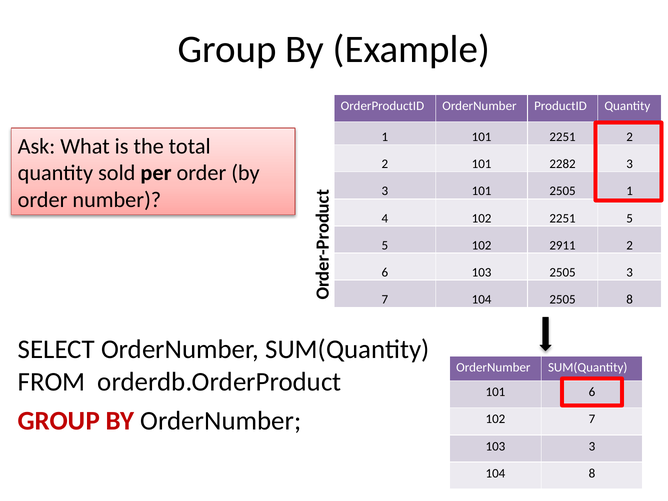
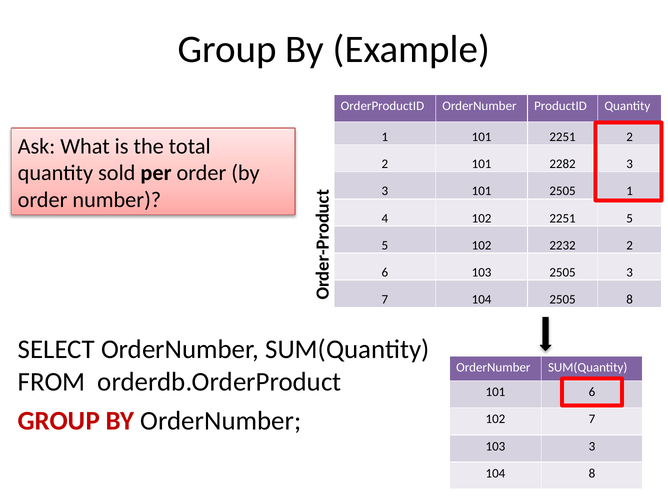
2911: 2911 -> 2232 (563, 245)
